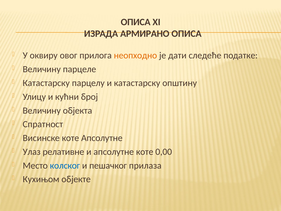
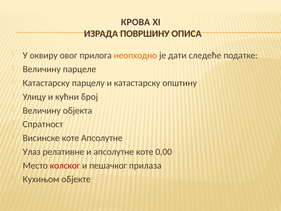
ОПИСА: ОПИСА -> КРОВА (136, 22)
АРМИРАНО: АРМИРАНО -> ПОВРШИНУ (145, 34)
колског colour: blue -> red (65, 165)
